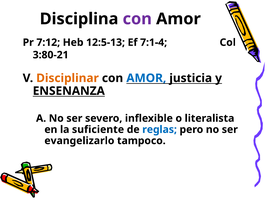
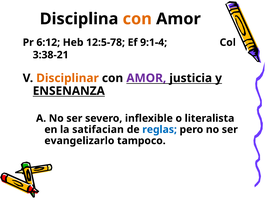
con colour: purple -> orange (137, 19)
7:12: 7:12 -> 6:12 (48, 42)
12:5-13: 12:5-13 -> 12:5-78 (106, 42)
7:1-4: 7:1-4 -> 9:1-4 (154, 42)
3:80-21: 3:80-21 -> 3:38-21 (51, 55)
AMOR colour: blue -> purple (146, 78)
suficiente: suficiente -> satifacian (98, 130)
